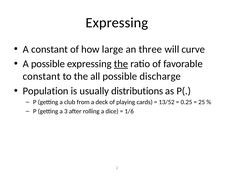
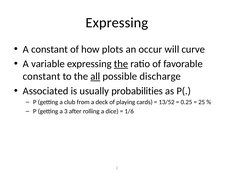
large: large -> plots (113, 49)
three: three -> occur (150, 49)
A possible: possible -> variable (48, 64)
all underline: none -> present (95, 76)
Population: Population -> Associated (46, 91)
distributions: distributions -> probabilities (137, 91)
